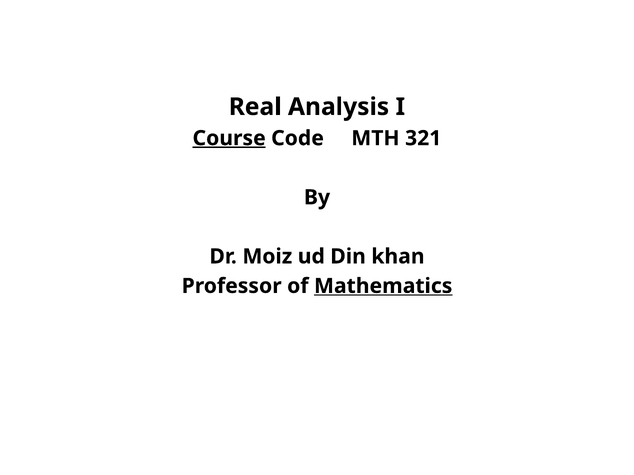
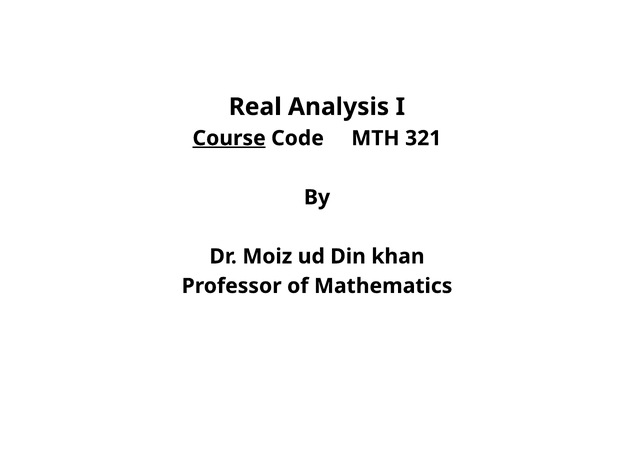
Mathematics underline: present -> none (383, 286)
